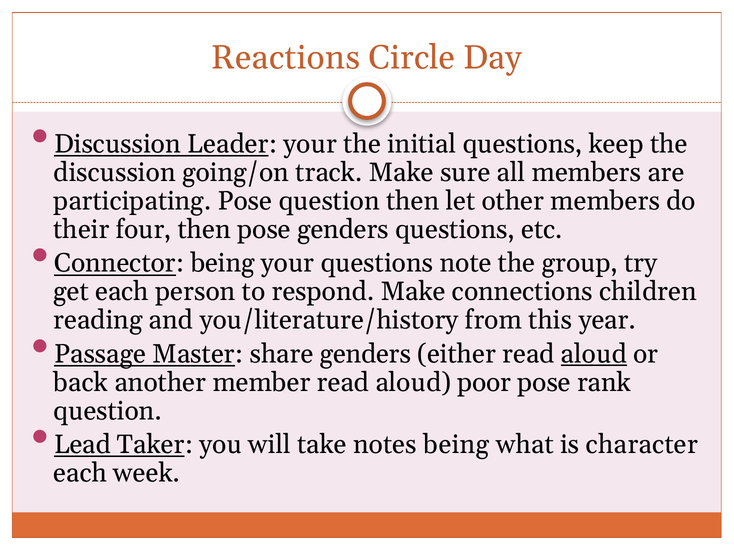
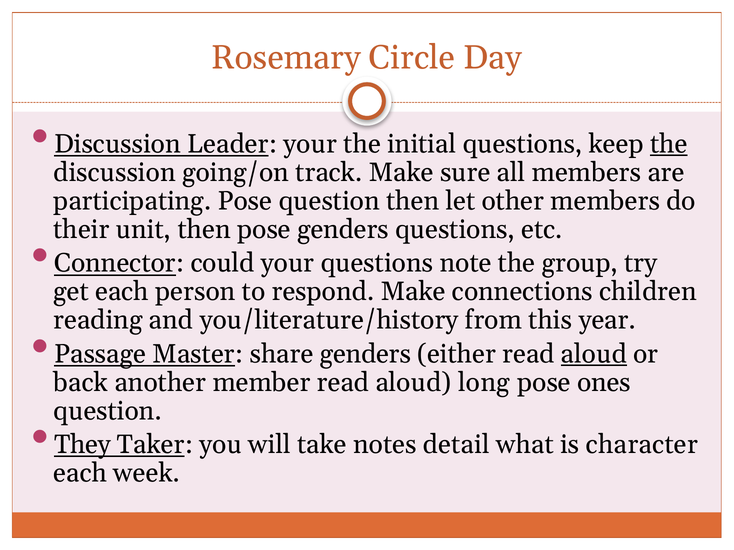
Reactions: Reactions -> Rosemary (286, 58)
the underline: none -> present (669, 144)
four: four -> unit (143, 230)
Connector being: being -> could (223, 263)
poor: poor -> long (484, 383)
rank: rank -> ones (604, 383)
Lead: Lead -> They (82, 445)
notes being: being -> detail (456, 445)
